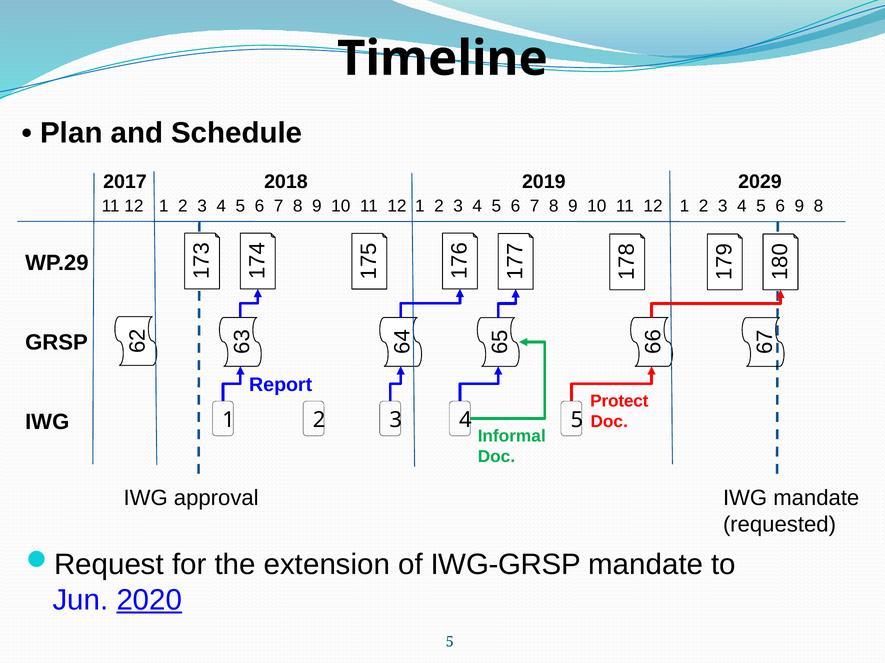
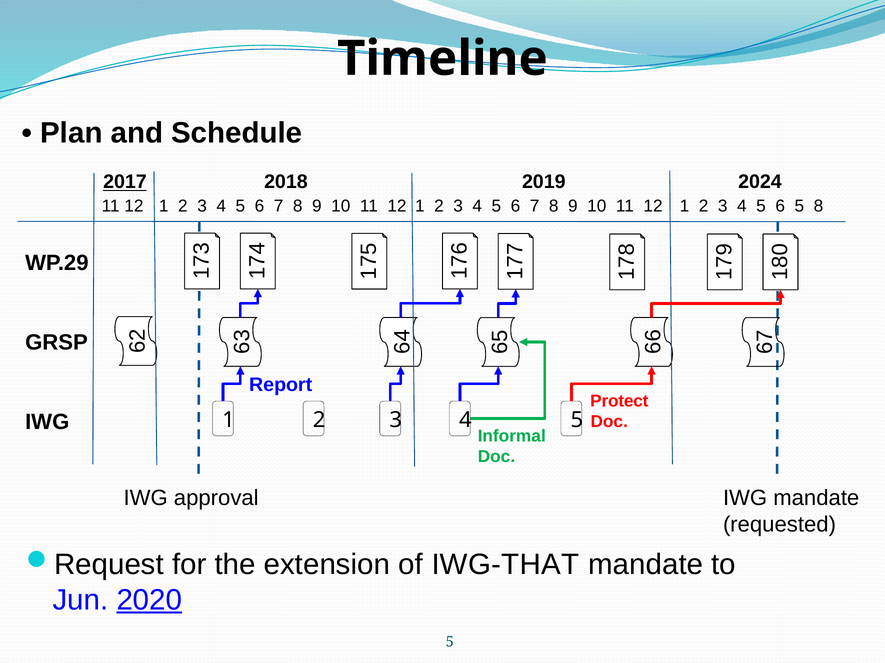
2017 underline: none -> present (125, 182)
2029: 2029 -> 2024 (760, 182)
5 6 9: 9 -> 5 (799, 206)
IWG-GRSP: IWG-GRSP -> IWG-THAT (505, 565)
